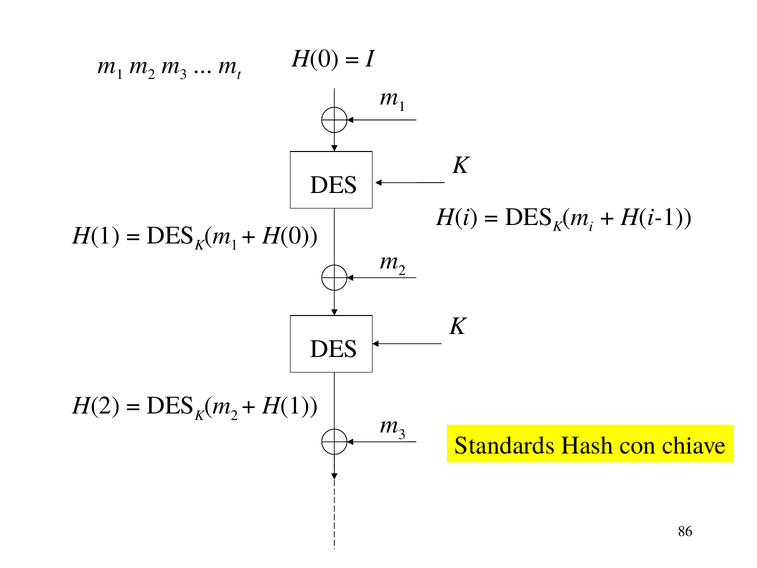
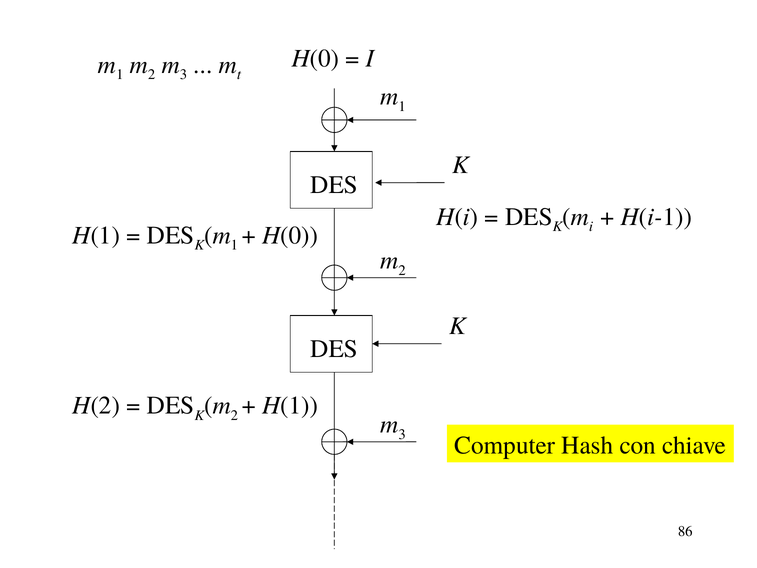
Standards: Standards -> Computer (505, 445)
